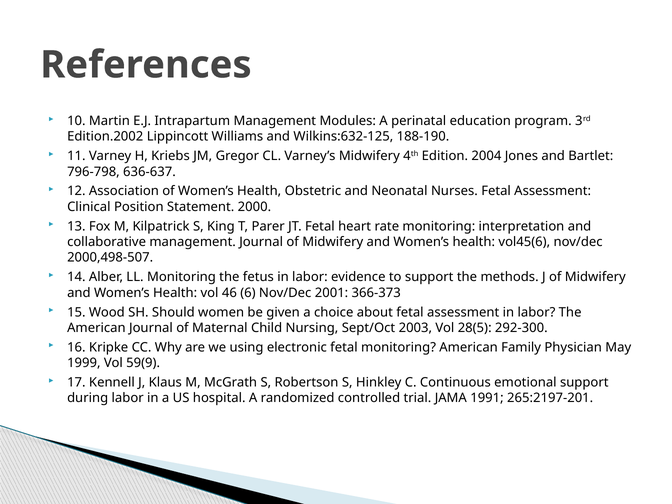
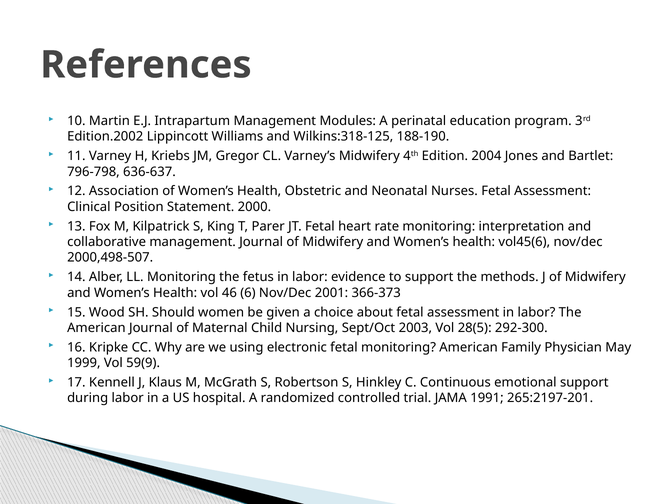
Wilkins:632-125: Wilkins:632-125 -> Wilkins:318-125 (343, 137)
